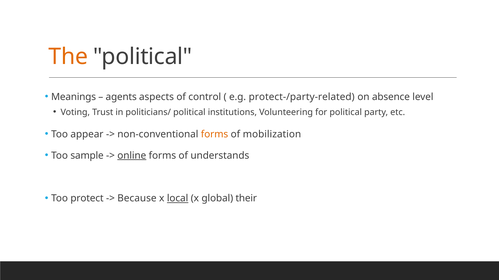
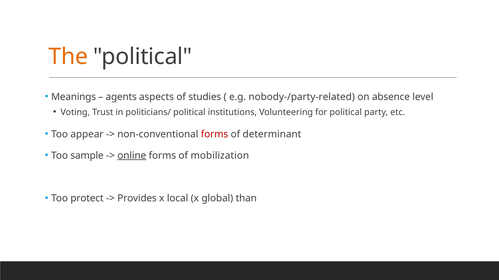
control: control -> studies (205, 97)
protect-/party-related: protect-/party-related -> nobody-/party-related (302, 97)
forms colour: orange -> red (215, 134)
mobilization: mobilization -> determinant (272, 134)
understands: understands -> mobilization (220, 156)
Because: Because -> Provides (137, 199)
local underline: present -> none (178, 199)
their: their -> than (246, 199)
